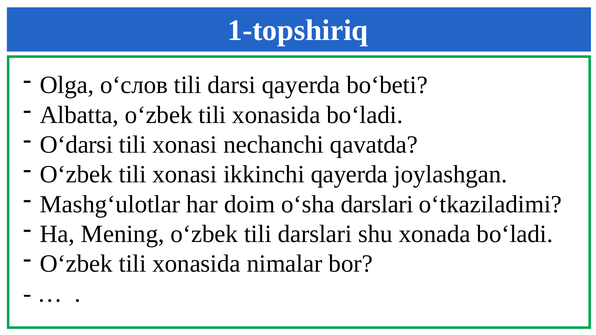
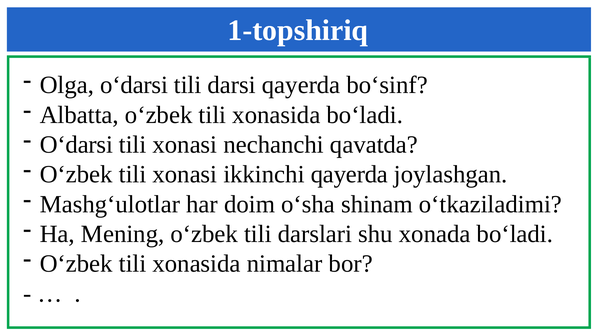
Olga o‘слов: o‘слов -> o‘darsi (134, 85)
bo‘beti: bo‘beti -> bo‘sinf (387, 85)
o‘sha darslari: darslari -> shinam (377, 204)
